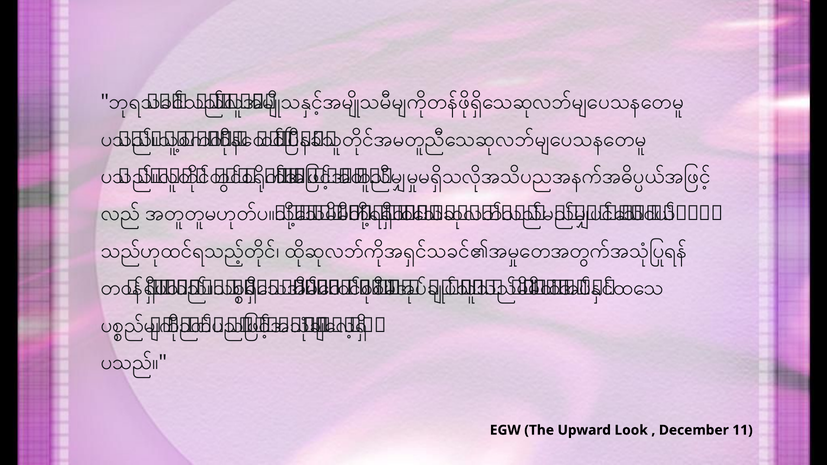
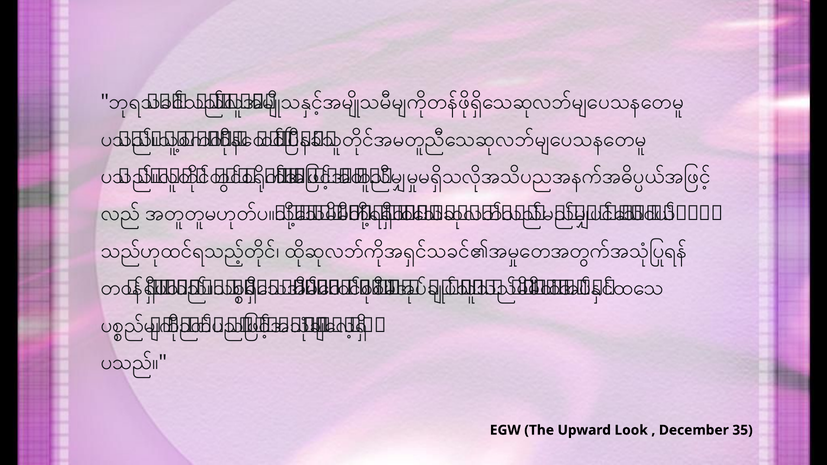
11: 11 -> 35 (743, 430)
